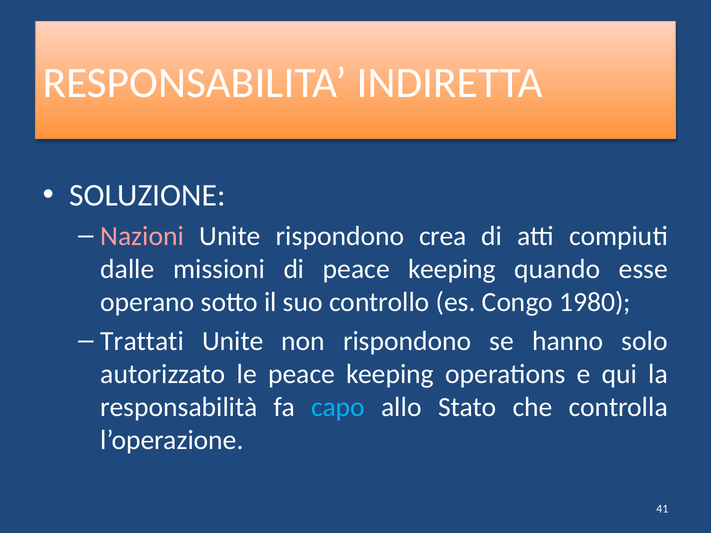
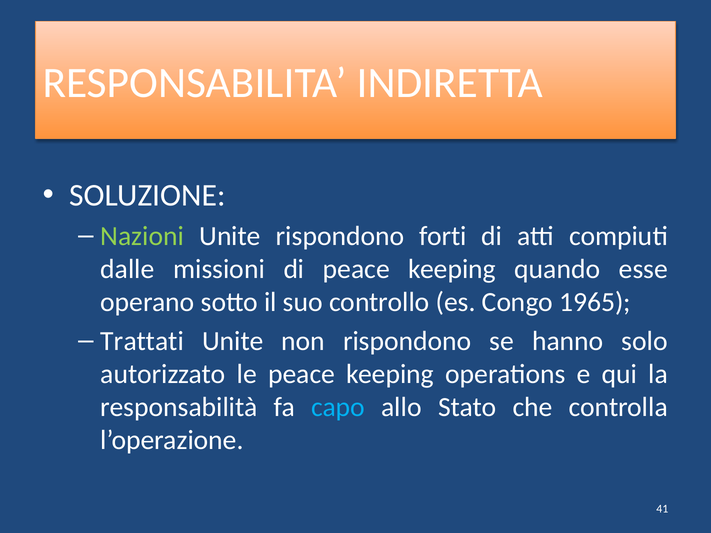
Nazioni colour: pink -> light green (142, 236)
crea: crea -> forti (443, 236)
1980: 1980 -> 1965 (595, 302)
